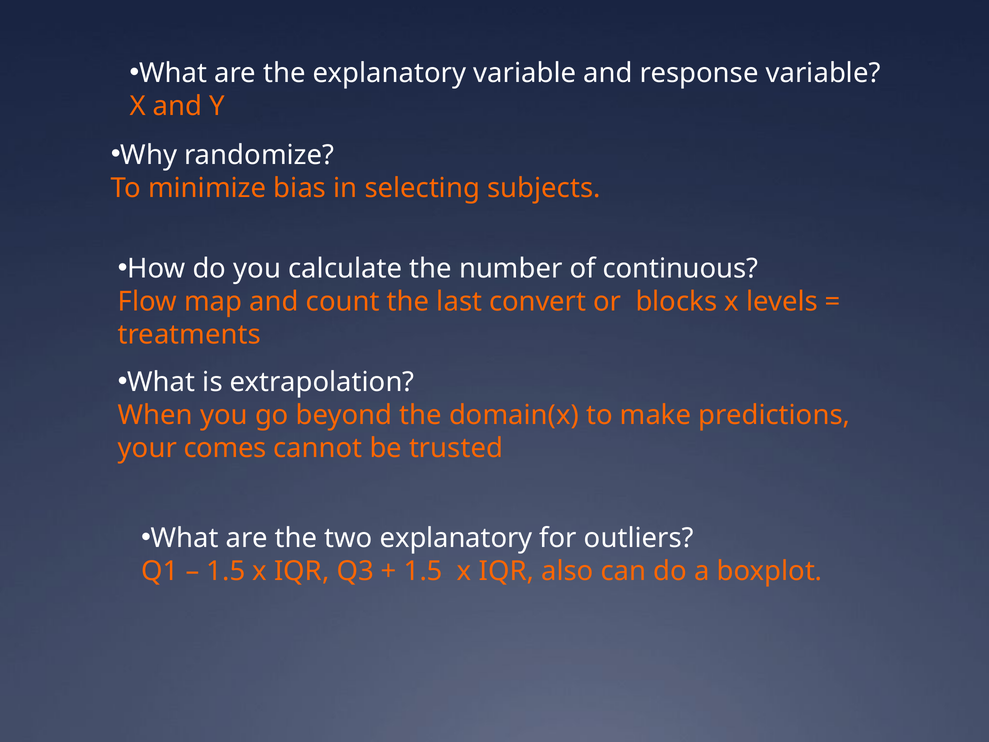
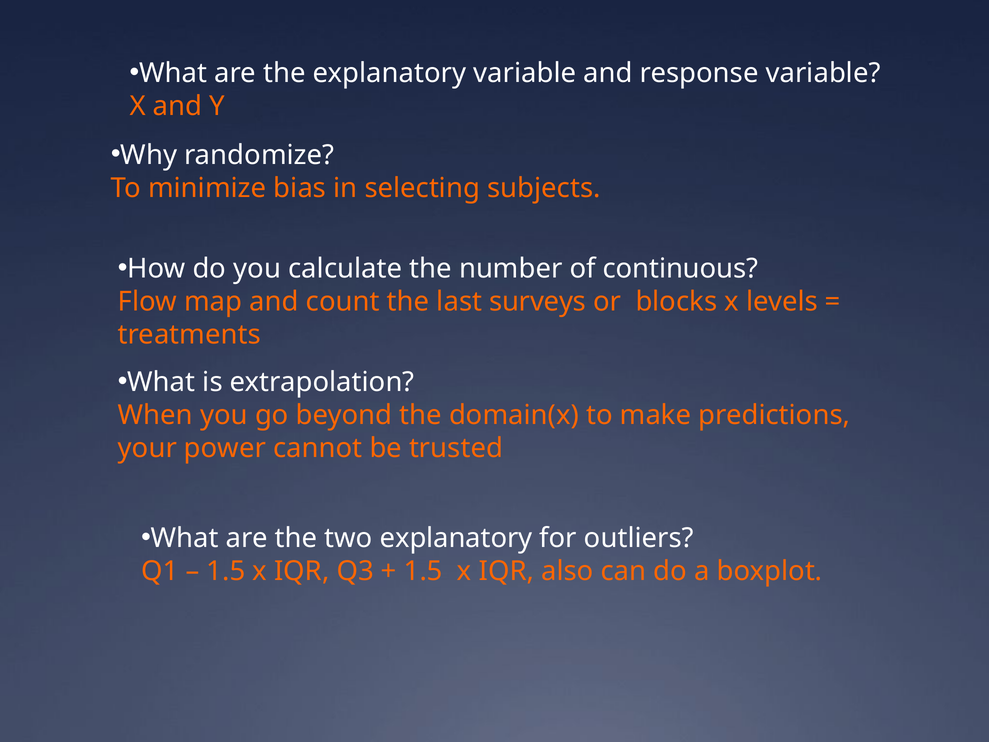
convert: convert -> surveys (538, 302)
comes: comes -> power (225, 448)
